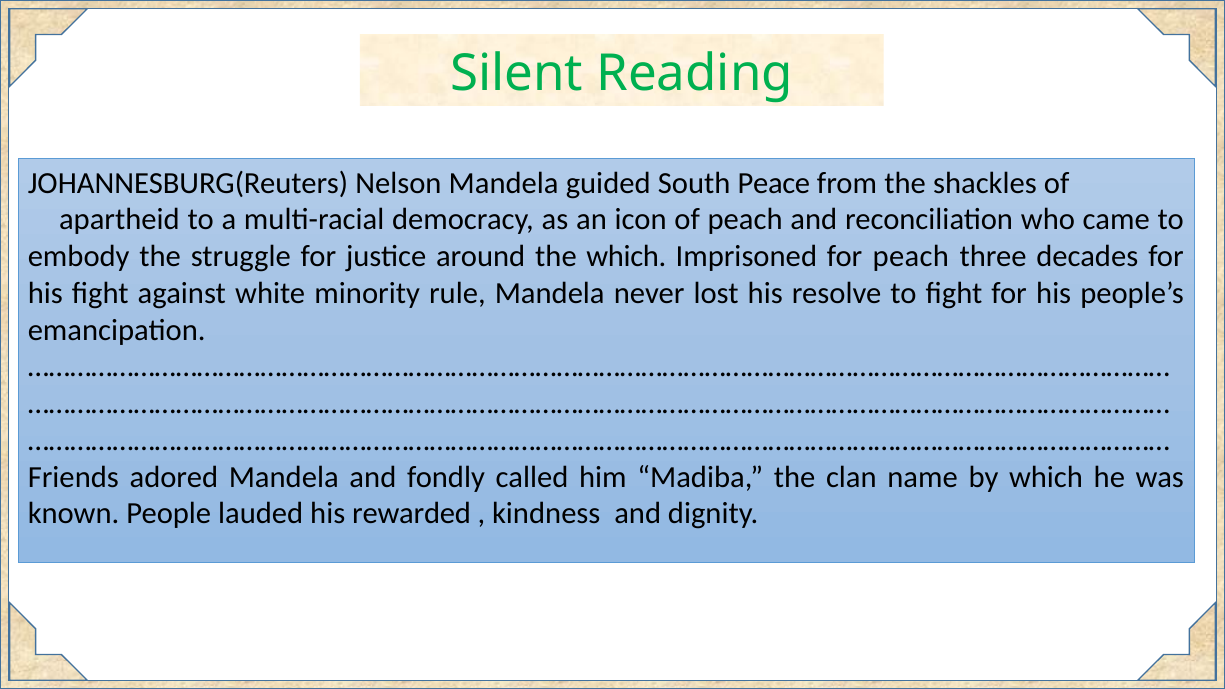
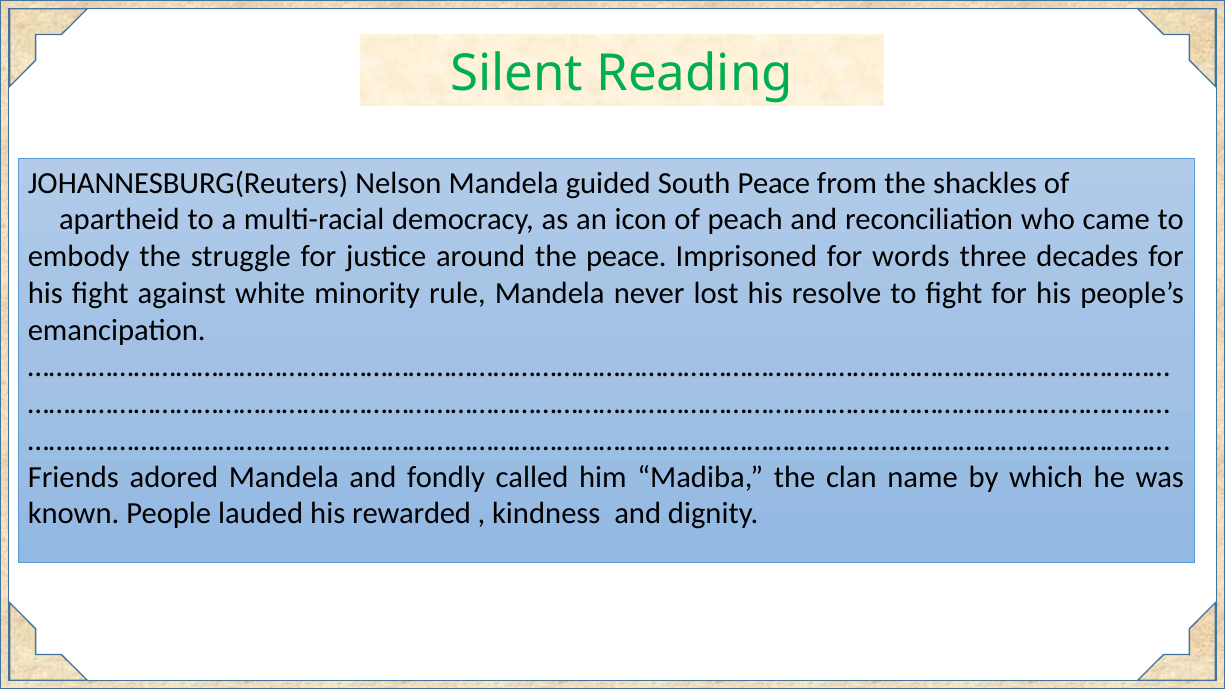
the which: which -> peace (626, 257)
for peach: peach -> words (911, 257)
